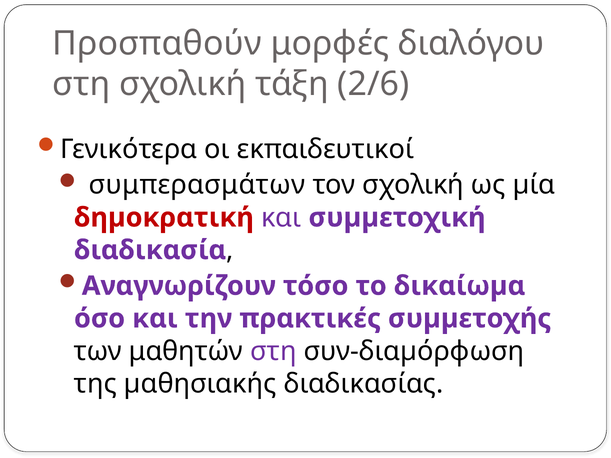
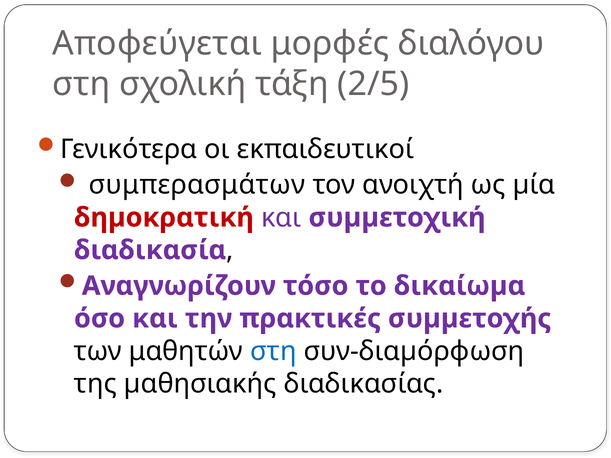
Προσπαθούν: Προσπαθούν -> Αποφεύγεται (157, 43)
2/6: 2/6 -> 2/5 (373, 84)
τον σχολική: σχολική -> ανοιχτή (413, 185)
στη colour: purple -> blue (273, 351)
